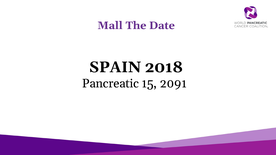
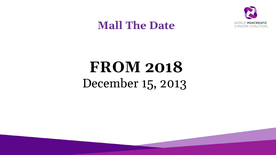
SPAIN: SPAIN -> FROM (115, 67)
Pancreatic: Pancreatic -> December (110, 84)
2091: 2091 -> 2013 (173, 84)
